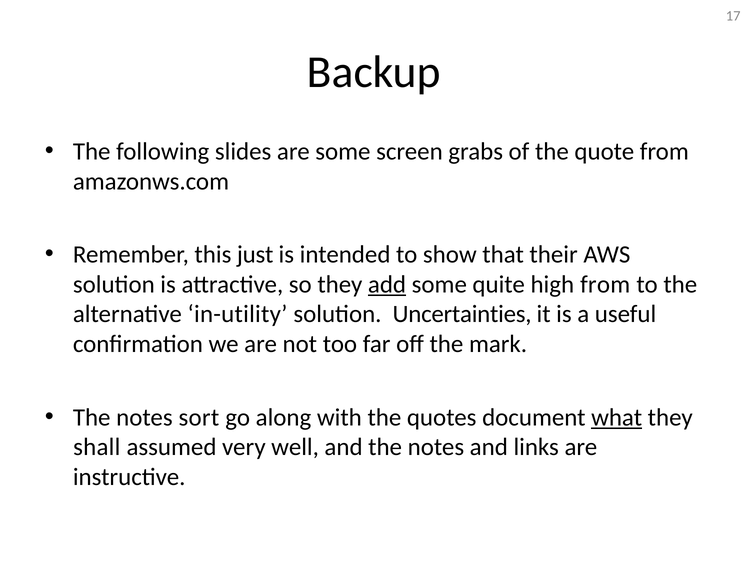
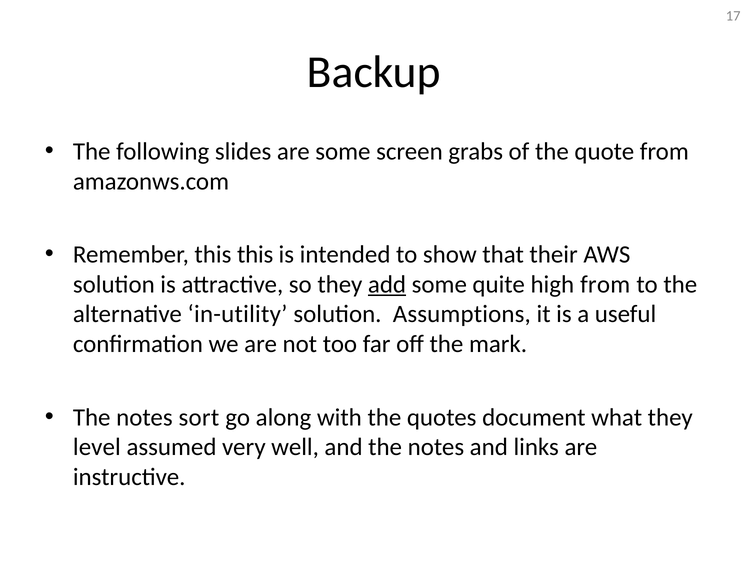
this just: just -> this (255, 254)
Uncertainties: Uncertainties -> Assumptions (462, 314)
what underline: present -> none (617, 417)
shall: shall -> level (97, 447)
